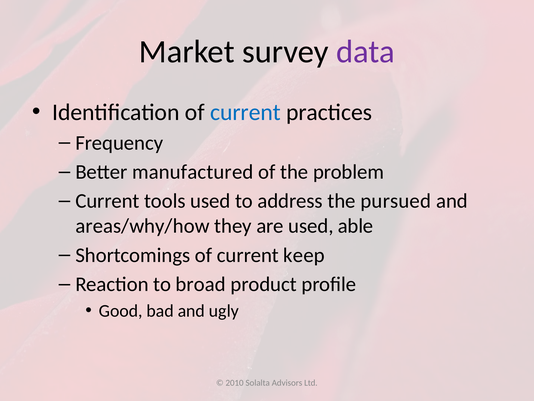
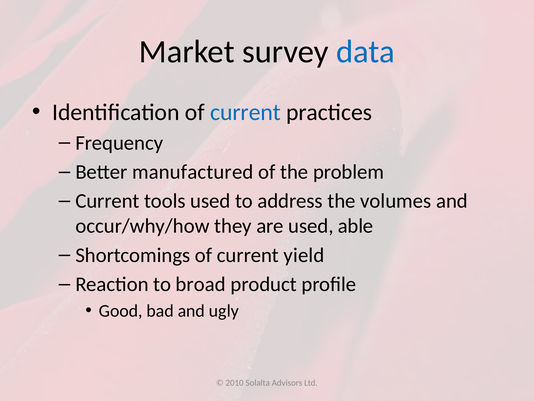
data colour: purple -> blue (365, 52)
pursued: pursued -> volumes (396, 201)
areas/why/how: areas/why/how -> occur/why/how (143, 226)
keep: keep -> yield (304, 255)
